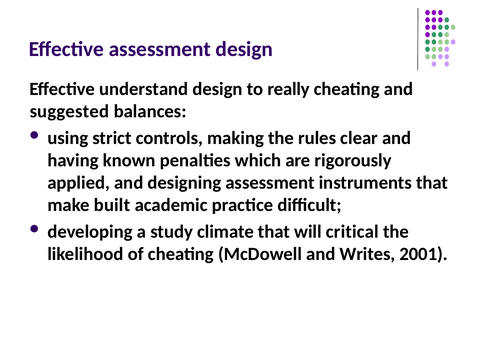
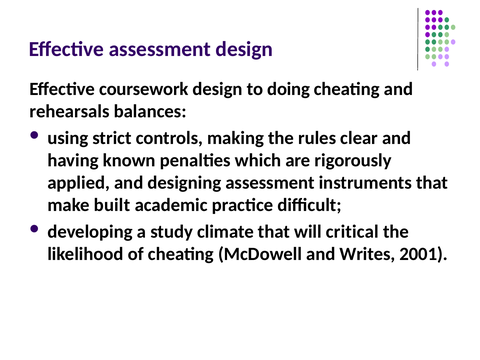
understand: understand -> coursework (144, 89)
really: really -> doing (289, 89)
suggested: suggested -> rehearsals (69, 111)
